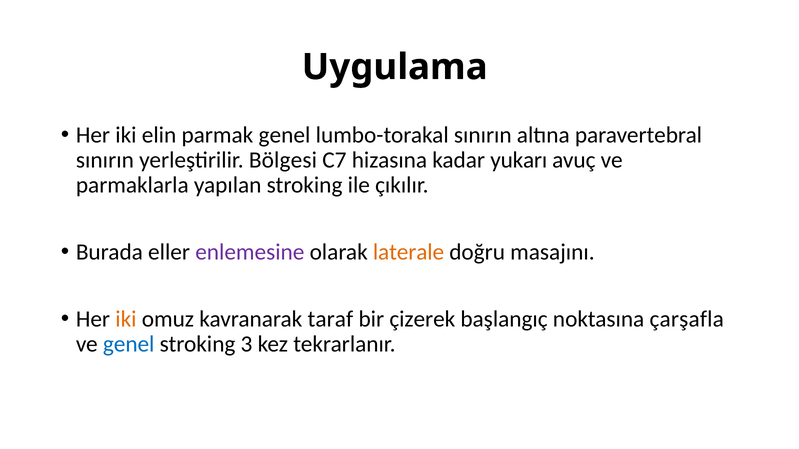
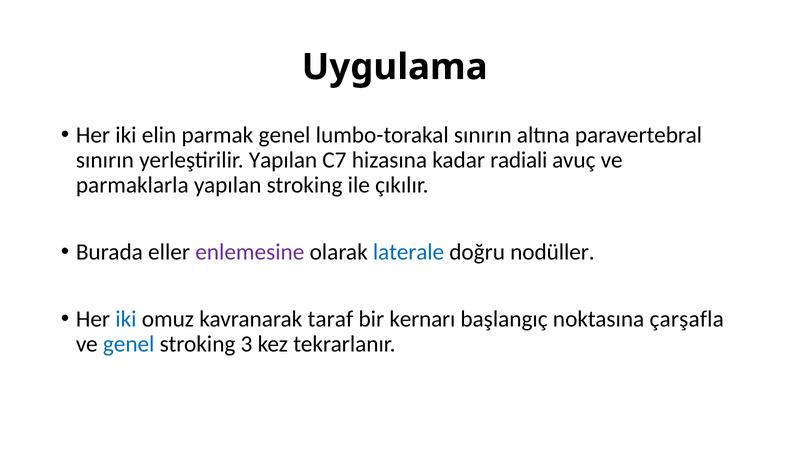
yerleştirilir Bölgesi: Bölgesi -> Yapılan (283, 160)
yukarı: yukarı -> radiali (519, 160)
laterale colour: orange -> blue (409, 252)
masajını: masajını -> nodüller (552, 252)
iki colour: orange -> blue (126, 319)
çizerek: çizerek -> kernarı (422, 319)
